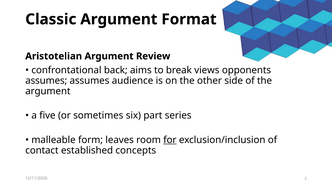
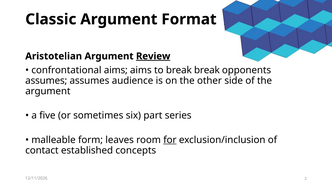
Review underline: none -> present (153, 56)
confrontational back: back -> aims (116, 70)
break views: views -> break (207, 70)
